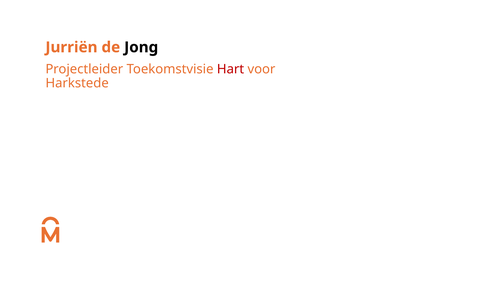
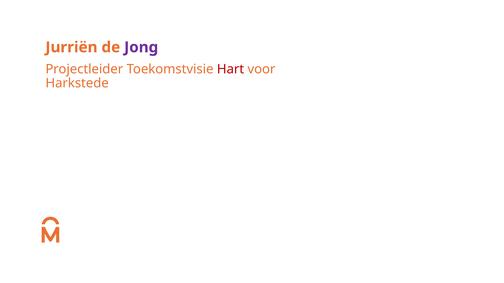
Jong colour: black -> purple (141, 47)
